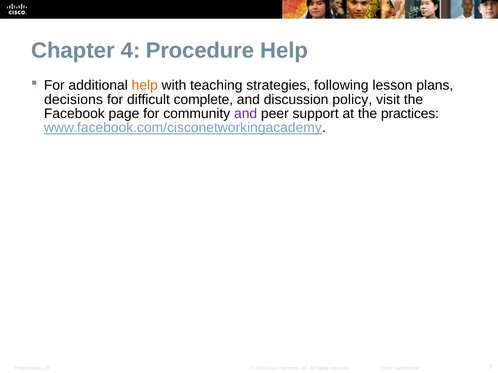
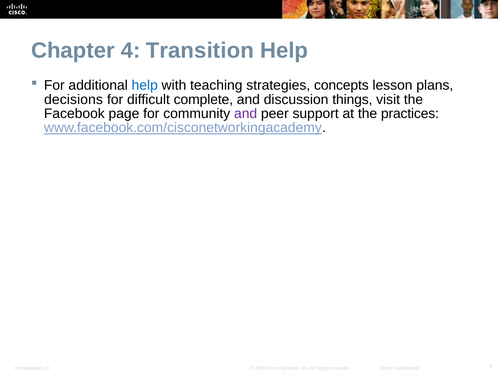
Procedure: Procedure -> Transition (200, 51)
help colour: orange -> blue (145, 86)
following: following -> concepts (341, 86)
policy: policy -> things (352, 100)
